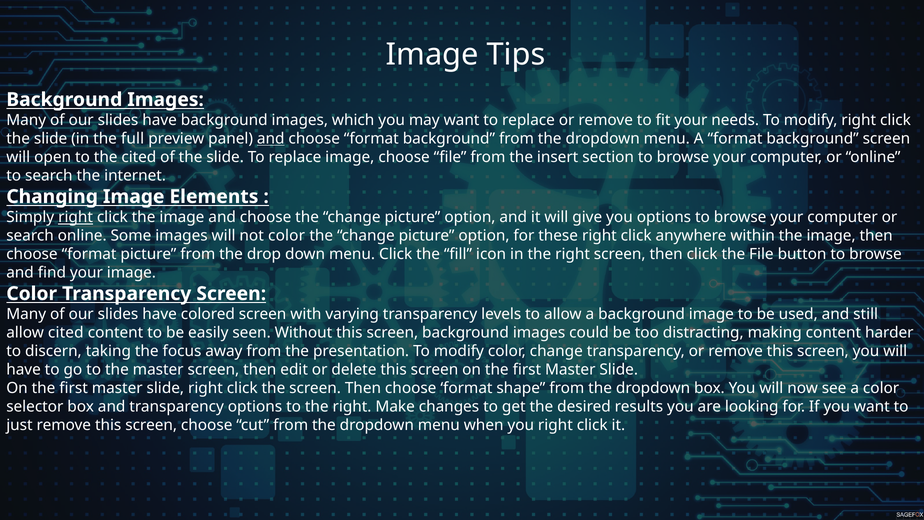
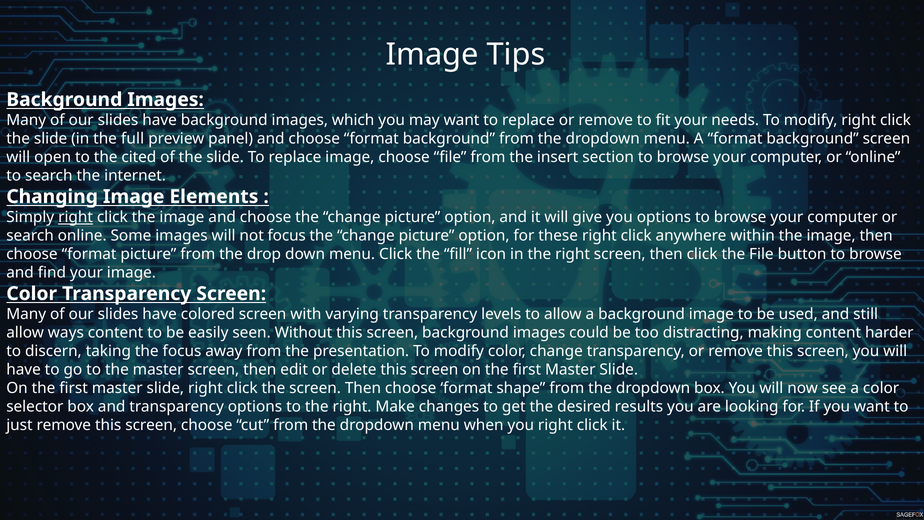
and underline: present -> none (271, 139)
not color: color -> focus (287, 236)
allow cited: cited -> ways (66, 333)
